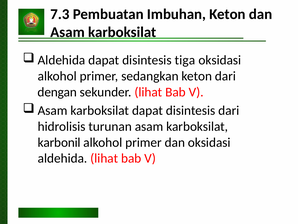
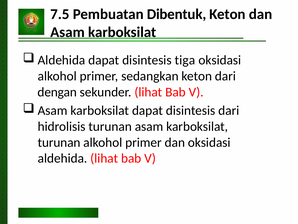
7.3: 7.3 -> 7.5 (60, 14)
Imbuhan: Imbuhan -> Dibentuk (177, 14)
karbonil: karbonil -> turunan (59, 142)
